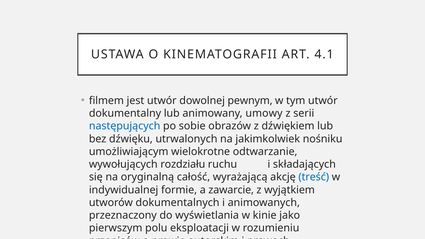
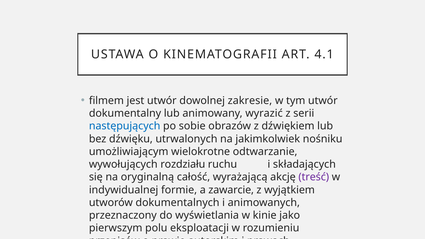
pewnym: pewnym -> zakresie (250, 101)
umowy: umowy -> wyrazić (264, 113)
treść colour: blue -> purple (314, 177)
